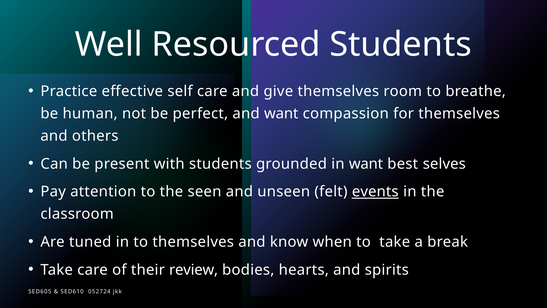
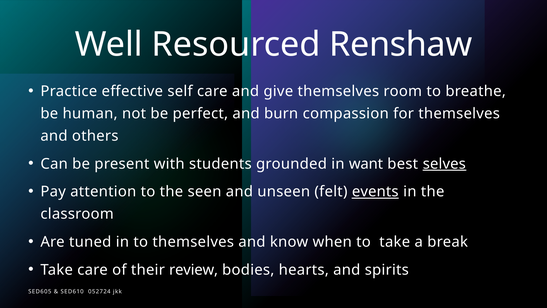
Resourced Students: Students -> Renshaw (401, 45)
and want: want -> burn (281, 114)
selves underline: none -> present (444, 164)
